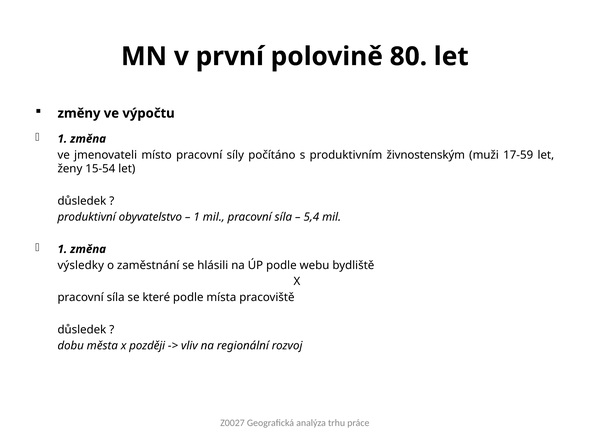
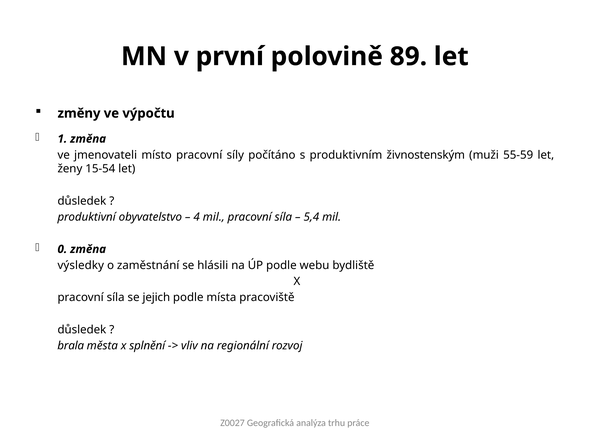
80: 80 -> 89 (408, 56)
17-59: 17-59 -> 55-59 (518, 155)
1: 1 -> 4 (197, 217)
1: 1 -> 0 (62, 249)
které: které -> jejich (156, 297)
dobu: dobu -> brala (71, 345)
později: později -> splnění (147, 345)
